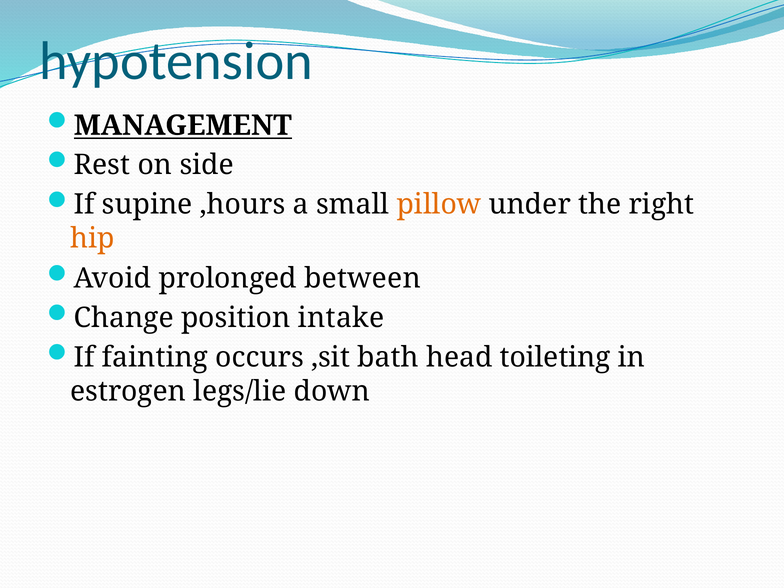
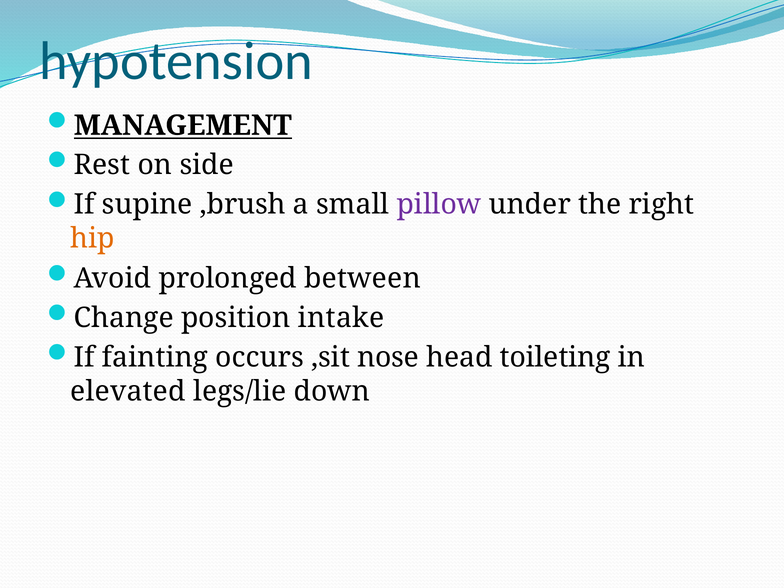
,hours: ,hours -> ,brush (243, 205)
pillow colour: orange -> purple (439, 205)
bath: bath -> nose (388, 357)
estrogen: estrogen -> elevated (128, 391)
